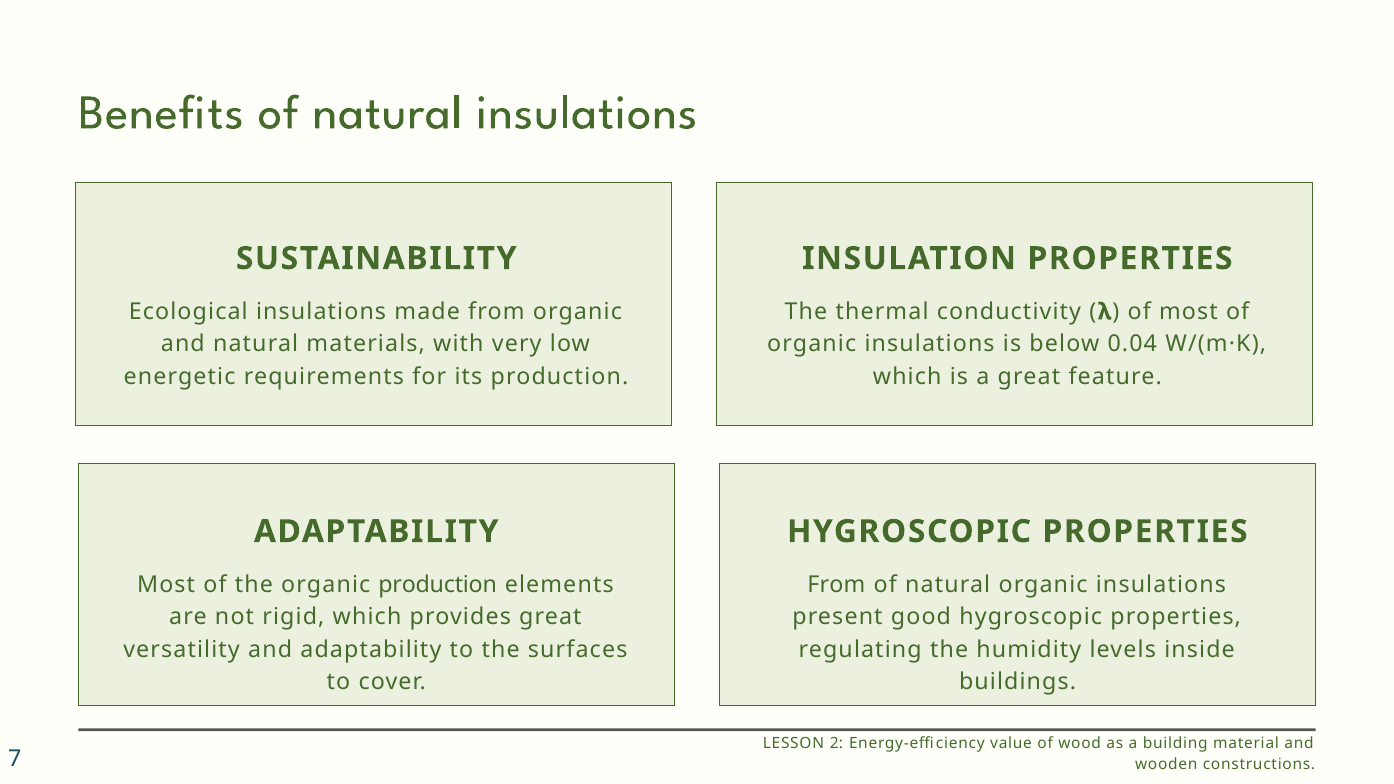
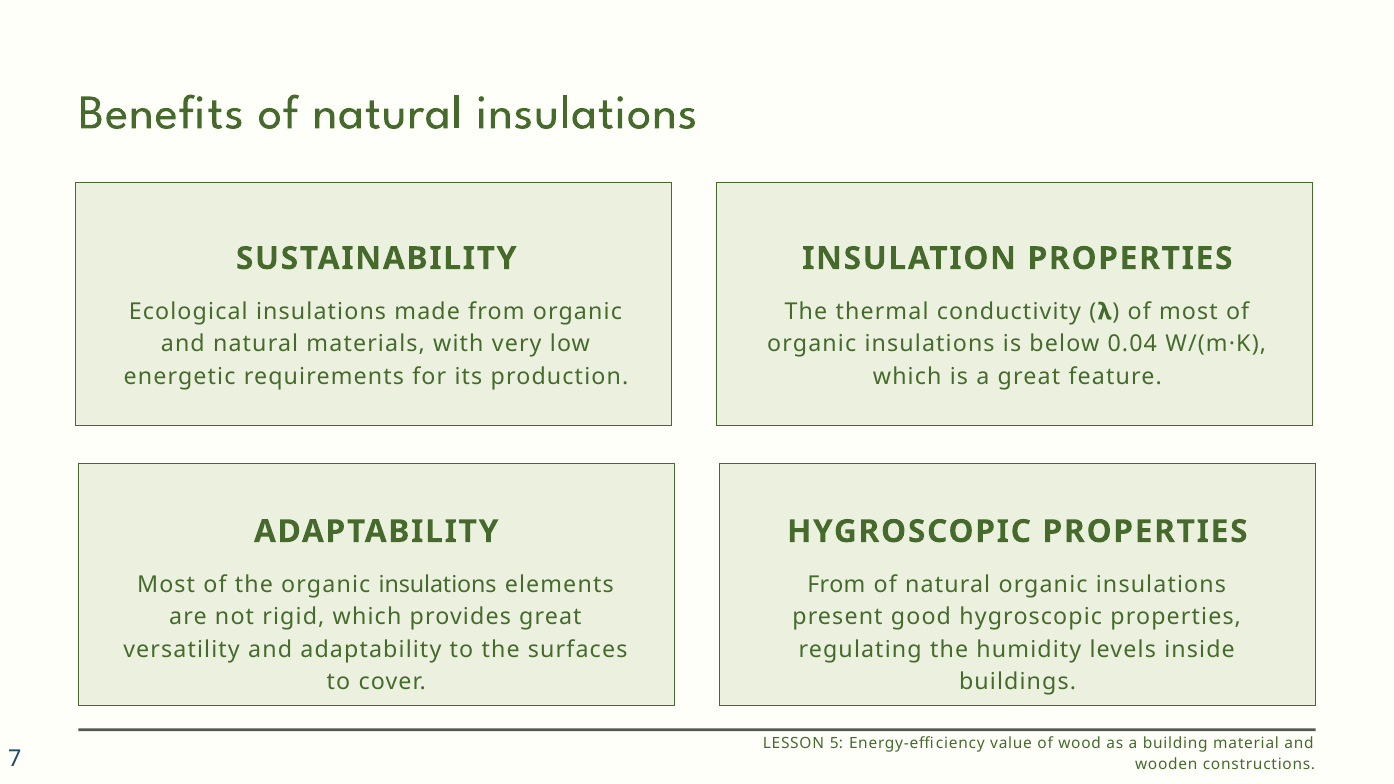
the organic production: production -> insulations (438, 585)
2: 2 -> 5 (836, 743)
